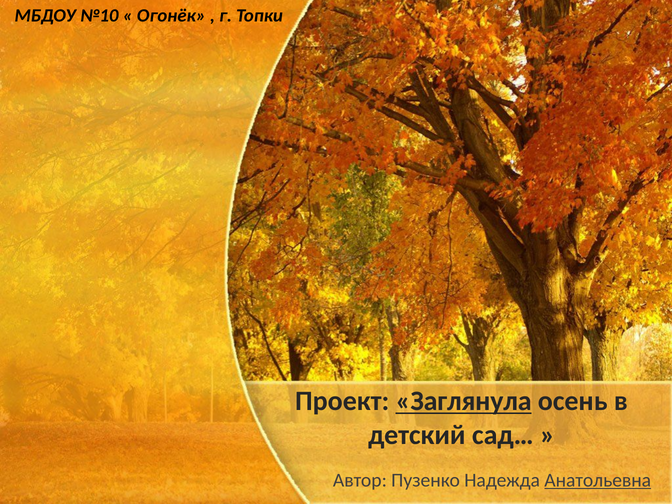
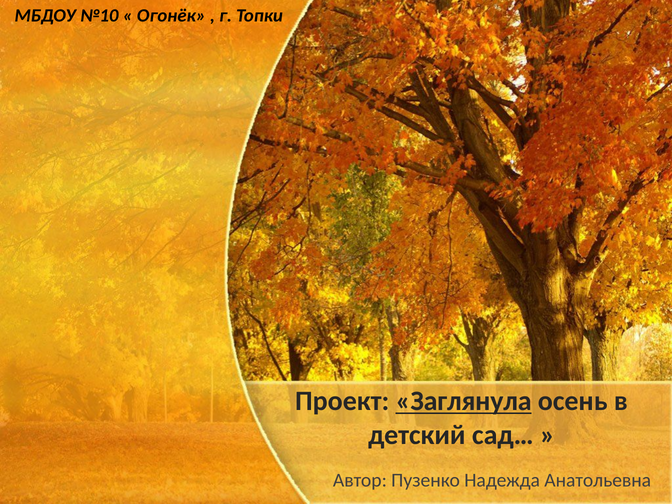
Анатольевна underline: present -> none (598, 480)
